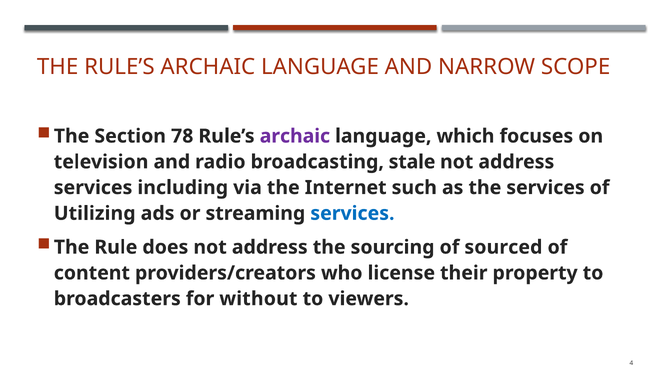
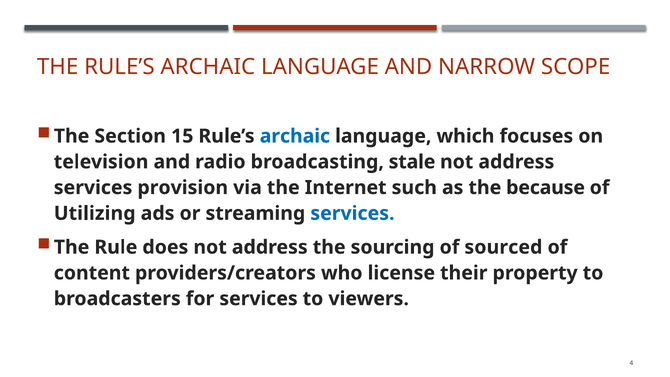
78: 78 -> 15 (182, 136)
archaic colour: purple -> blue (295, 136)
including: including -> provision (183, 188)
the services: services -> because (546, 188)
for without: without -> services (259, 299)
